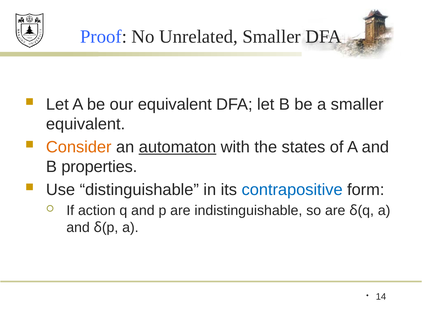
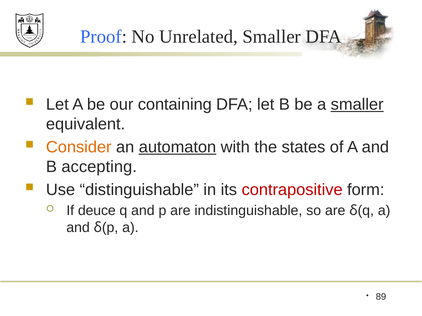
our equivalent: equivalent -> containing (175, 105)
smaller underline: none -> present (357, 105)
properties: properties -> accepting (99, 167)
contrapositive colour: blue -> red (292, 190)
action: action -> deuce (97, 211)
14: 14 -> 89 (381, 297)
